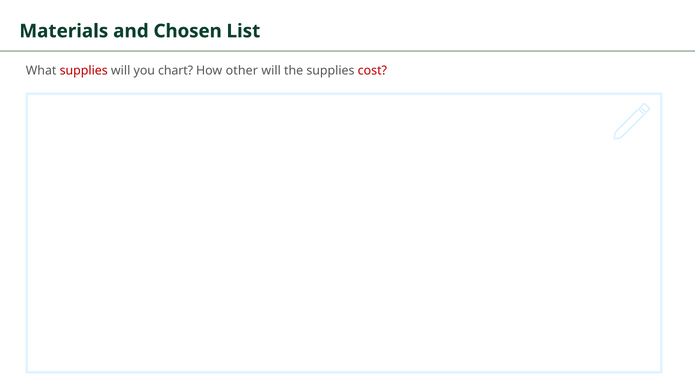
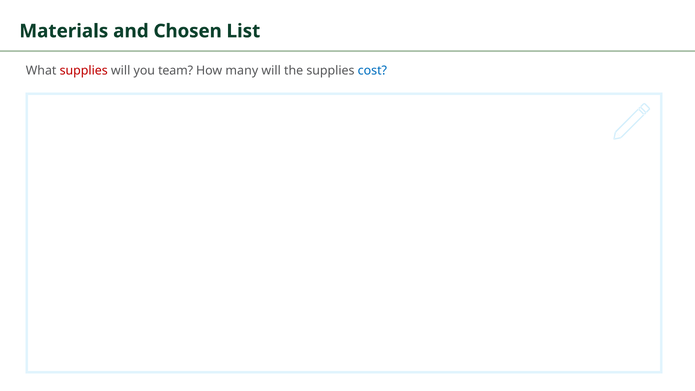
chart: chart -> team (176, 71)
other: other -> many (242, 71)
cost colour: red -> blue (372, 71)
